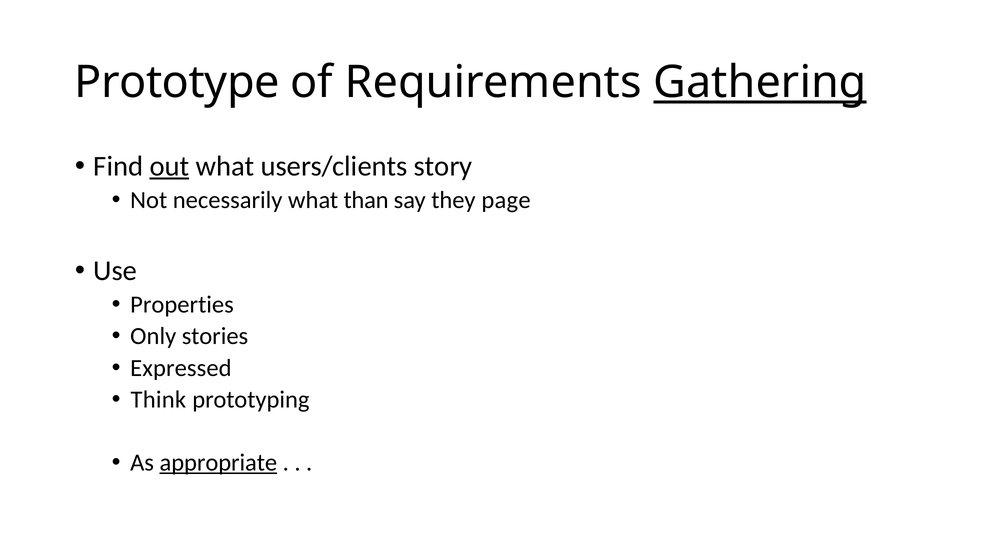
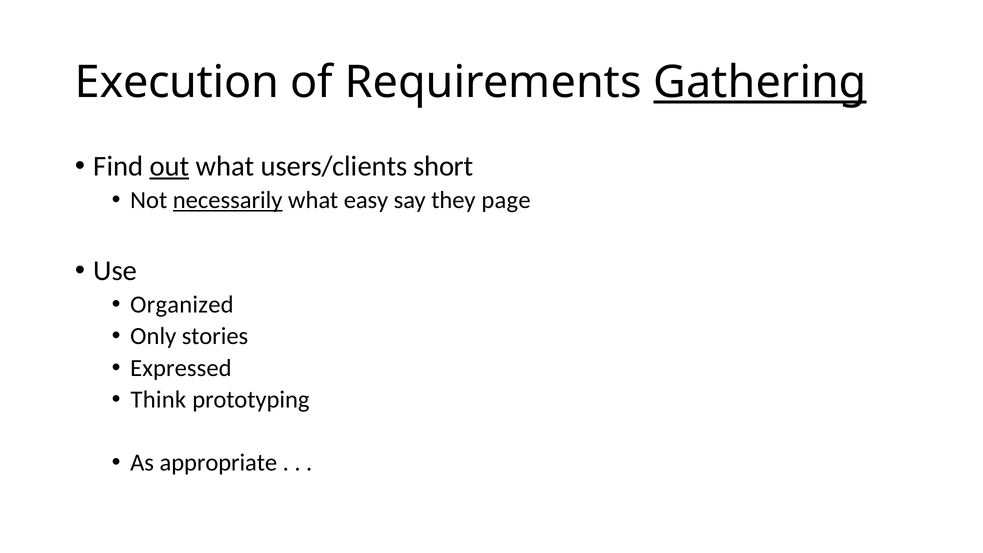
Prototype: Prototype -> Execution (177, 83)
story: story -> short (443, 166)
necessarily underline: none -> present (228, 200)
than: than -> easy (366, 200)
Properties: Properties -> Organized (182, 305)
appropriate underline: present -> none (218, 463)
